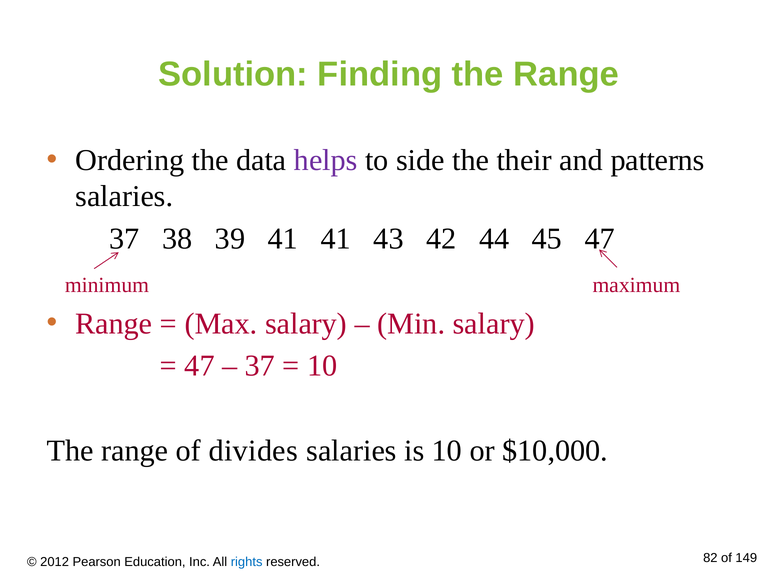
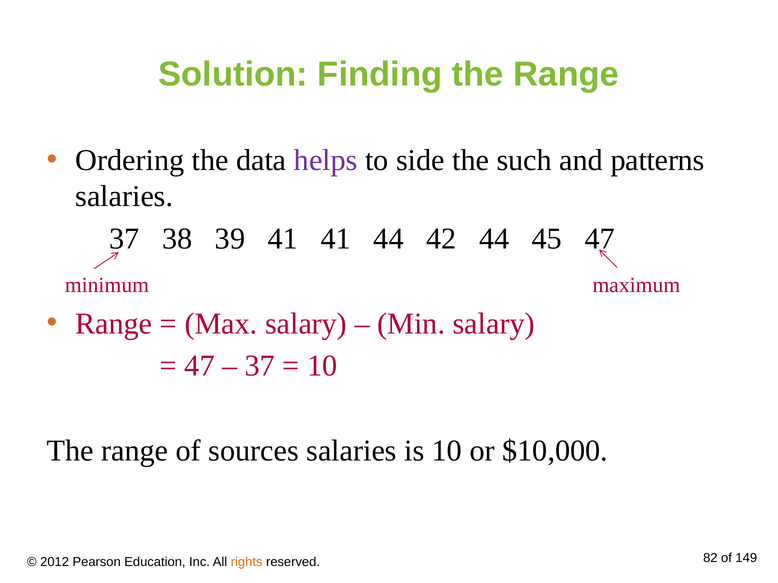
their: their -> such (524, 160)
41 43: 43 -> 44 (389, 239)
divides: divides -> sources (254, 451)
rights colour: blue -> orange (247, 562)
